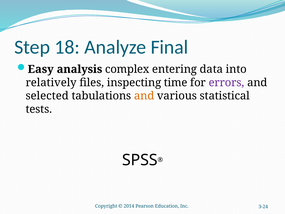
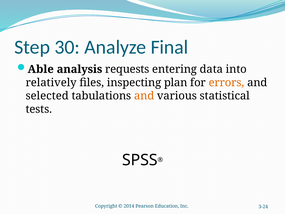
18: 18 -> 30 (67, 47)
Easy: Easy -> Able (41, 69)
complex: complex -> requests (127, 69)
time: time -> plan (176, 82)
errors colour: purple -> orange (226, 82)
